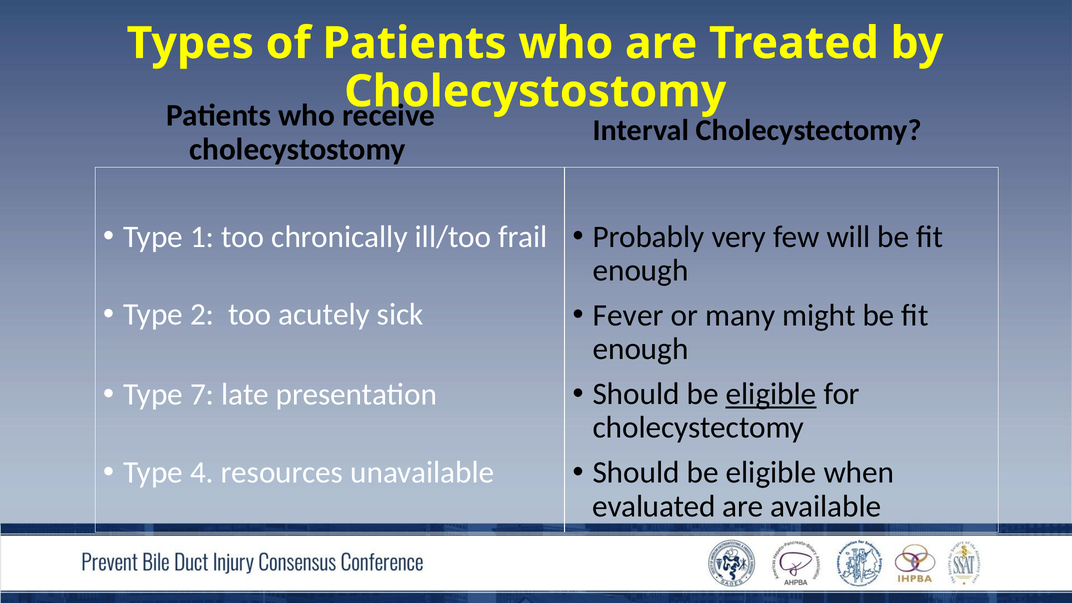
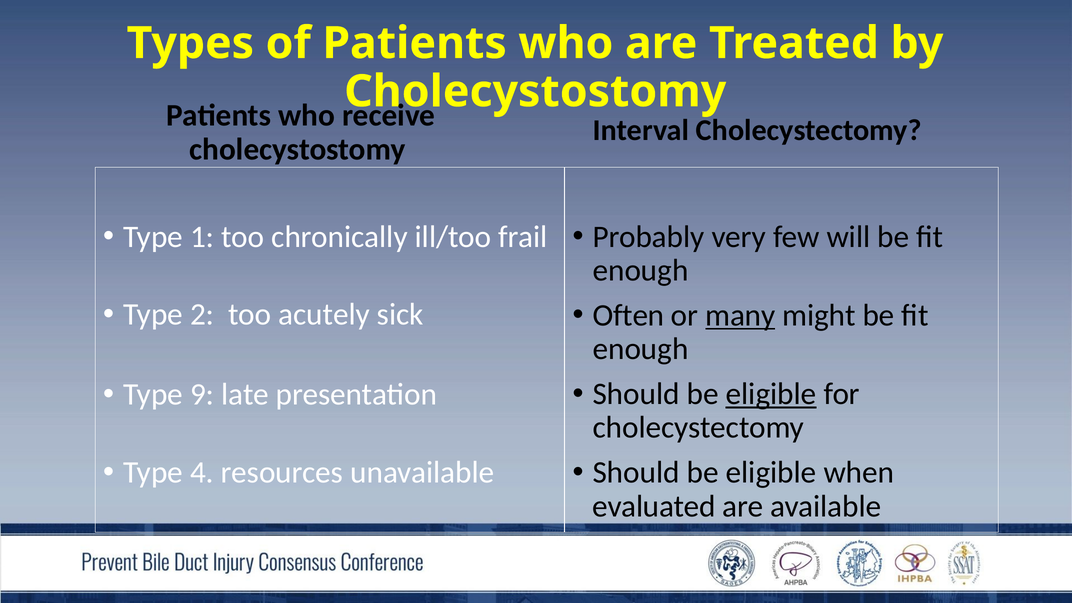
Fever: Fever -> Often (628, 315)
many underline: none -> present (740, 315)
7: 7 -> 9 (202, 395)
